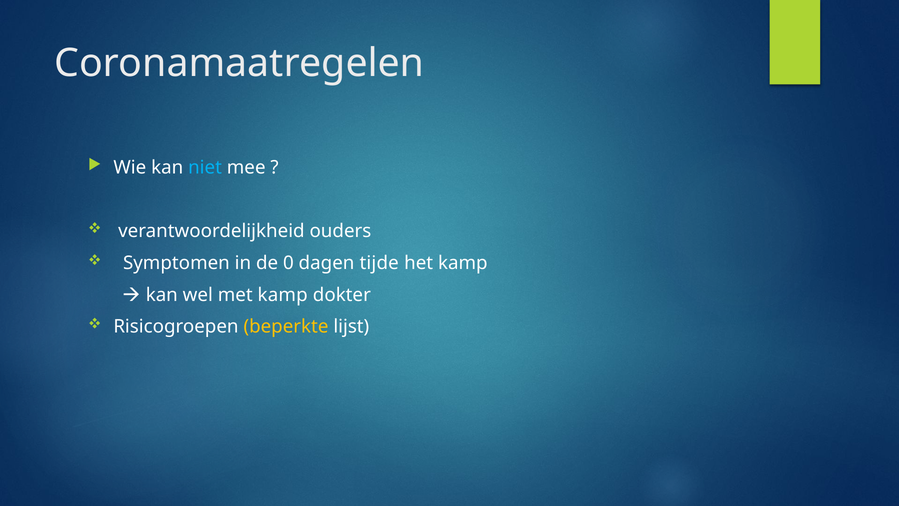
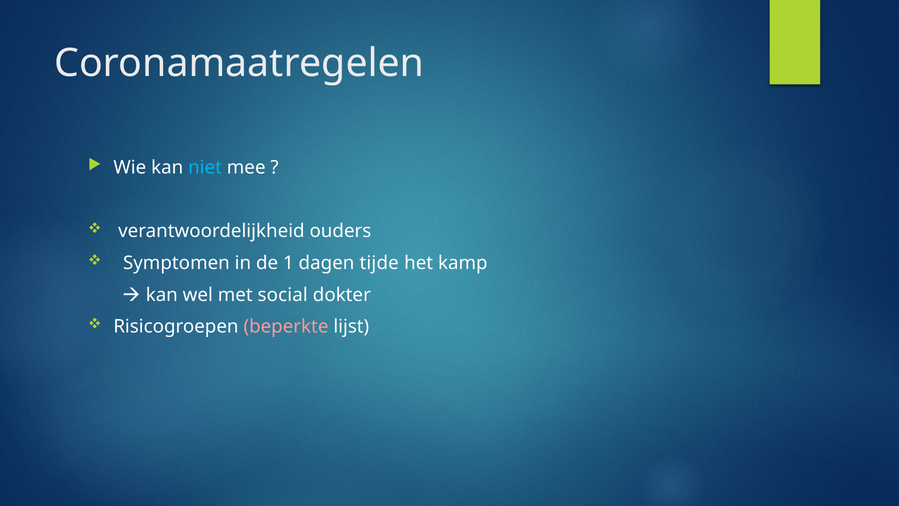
0: 0 -> 1 (288, 263)
met kamp: kamp -> social (283, 295)
beperkte colour: yellow -> pink (286, 327)
